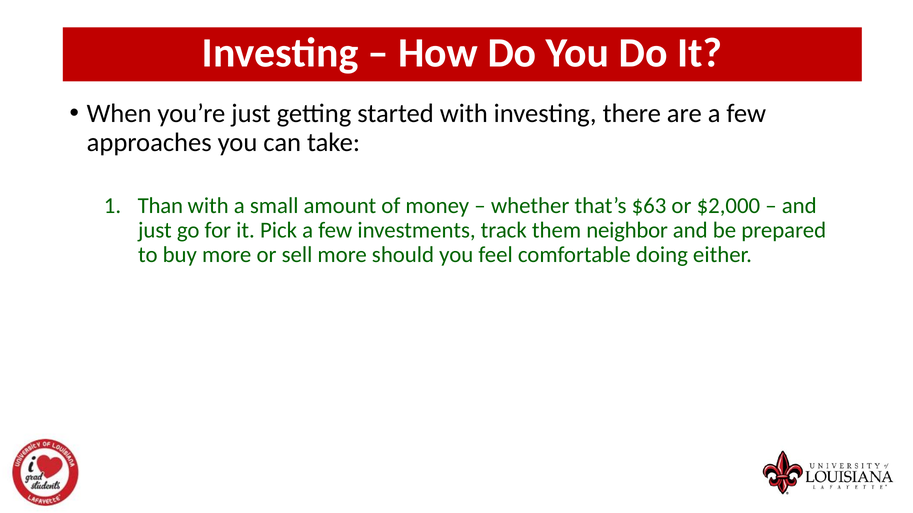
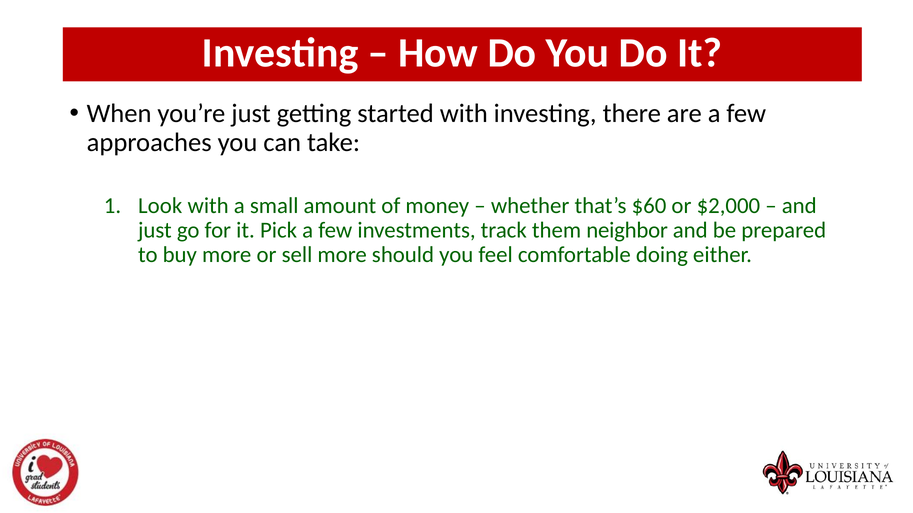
Than: Than -> Look (160, 206)
$63: $63 -> $60 (649, 206)
